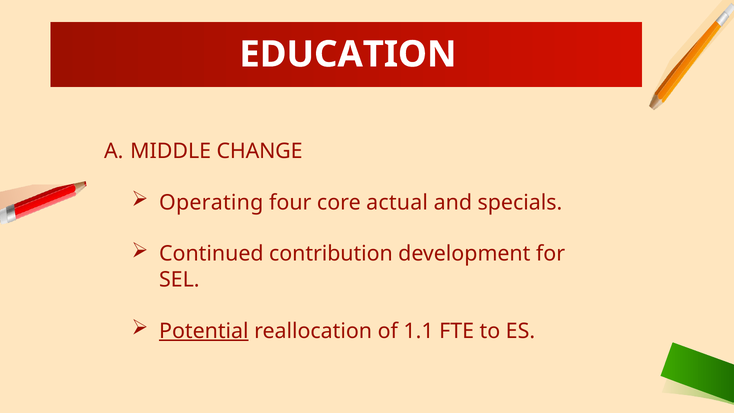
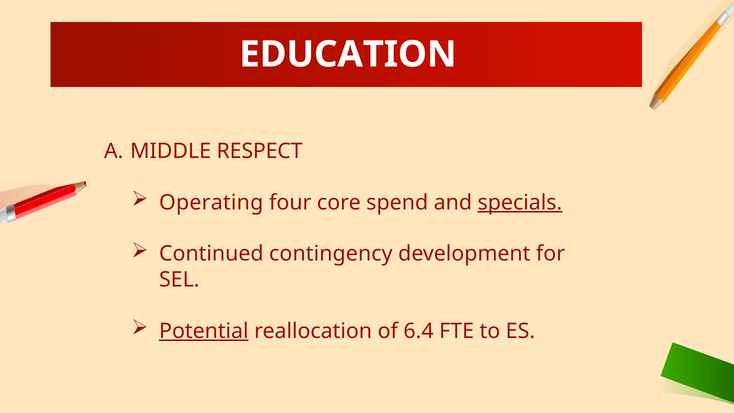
CHANGE: CHANGE -> RESPECT (260, 151)
actual: actual -> spend (397, 202)
specials underline: none -> present (520, 202)
contribution: contribution -> contingency (331, 254)
1.1: 1.1 -> 6.4 (419, 331)
